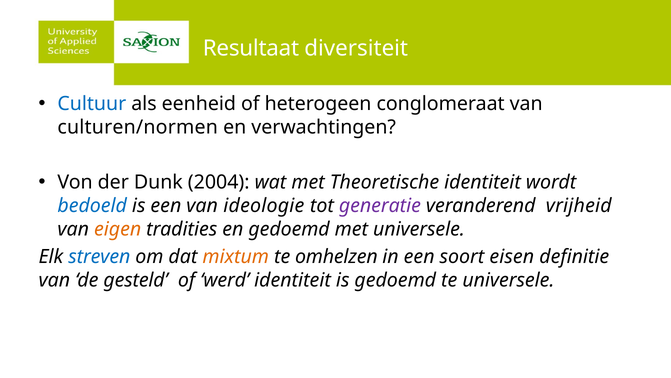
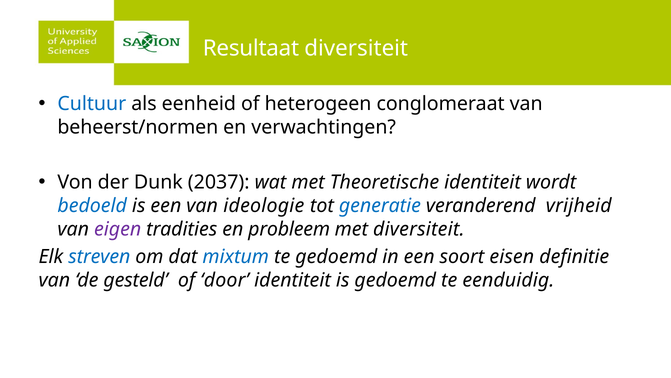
culturen/normen: culturen/normen -> beheerst/normen (138, 127)
2004: 2004 -> 2037 (219, 182)
generatie colour: purple -> blue (380, 206)
eigen colour: orange -> purple (118, 229)
en gedoemd: gedoemd -> probleem (289, 229)
met universele: universele -> diversiteit (419, 229)
mixtum colour: orange -> blue (236, 256)
te omhelzen: omhelzen -> gedoemd (336, 256)
werd: werd -> door (225, 280)
te universele: universele -> eenduidig (508, 280)
